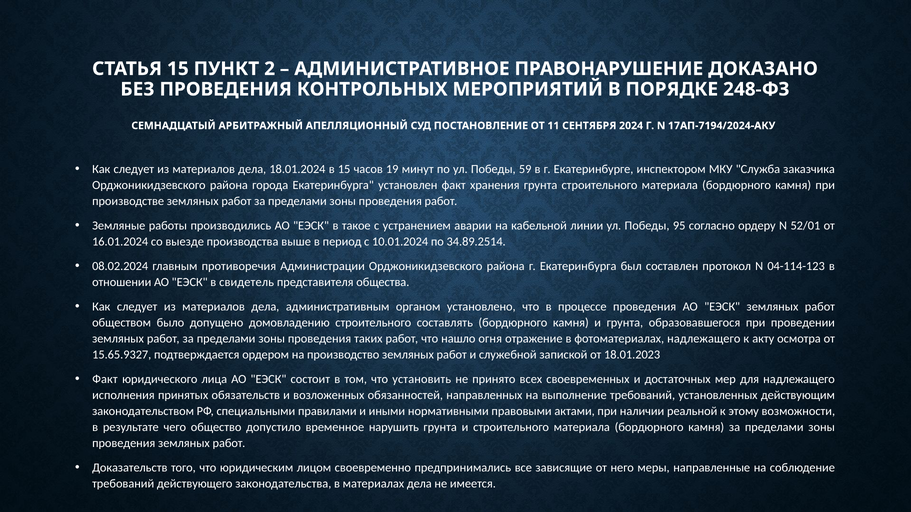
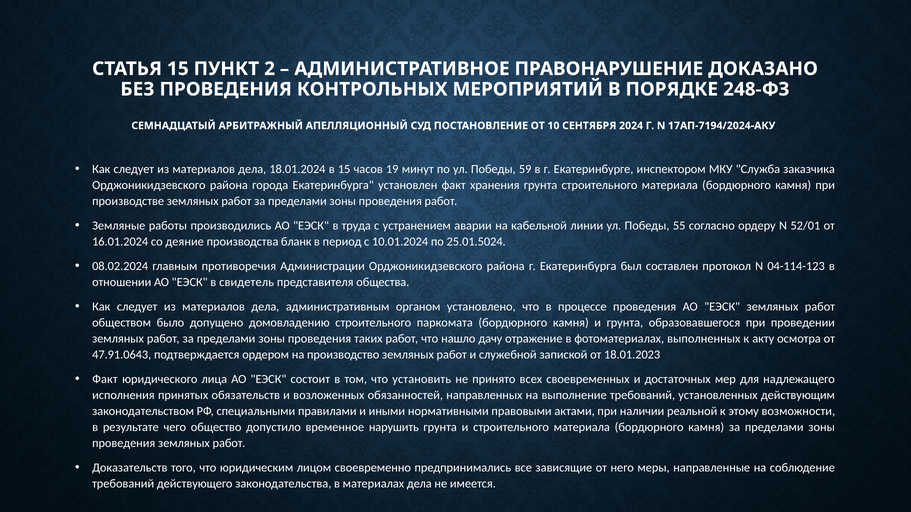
11: 11 -> 10 (553, 126)
такое: такое -> труда (356, 226)
95: 95 -> 55 (679, 226)
выезде: выезде -> деяние (185, 242)
выше: выше -> бланк (296, 242)
34.89.2514: 34.89.2514 -> 25.01.5024 (476, 242)
составлять: составлять -> паркомата (445, 323)
огня: огня -> дачу (490, 339)
фотоматериалах надлежащего: надлежащего -> выполненных (704, 339)
15.65.9327: 15.65.9327 -> 47.91.0643 (122, 355)
